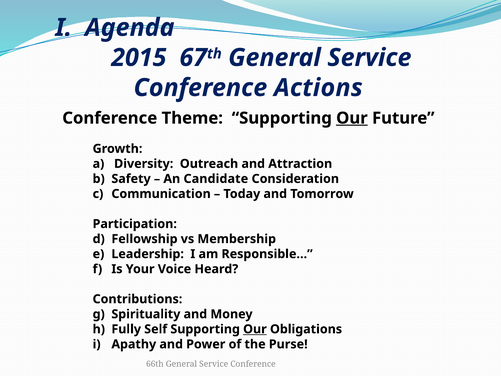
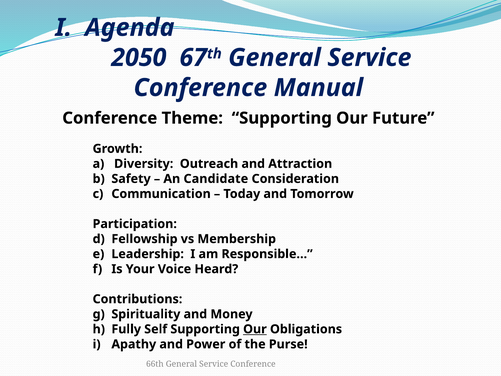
2015: 2015 -> 2050 (139, 58)
Actions: Actions -> Manual (318, 88)
Our underline: present -> none (352, 118)
